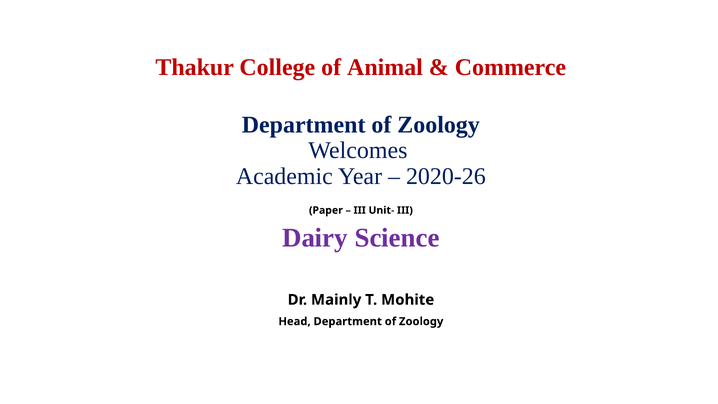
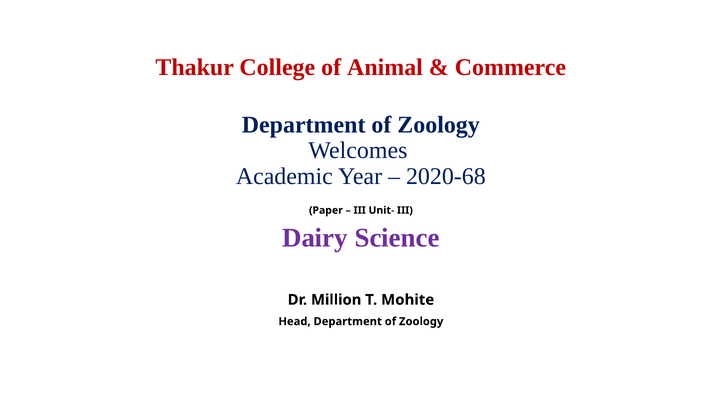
2020-26: 2020-26 -> 2020-68 (446, 176)
Mainly: Mainly -> Million (336, 300)
